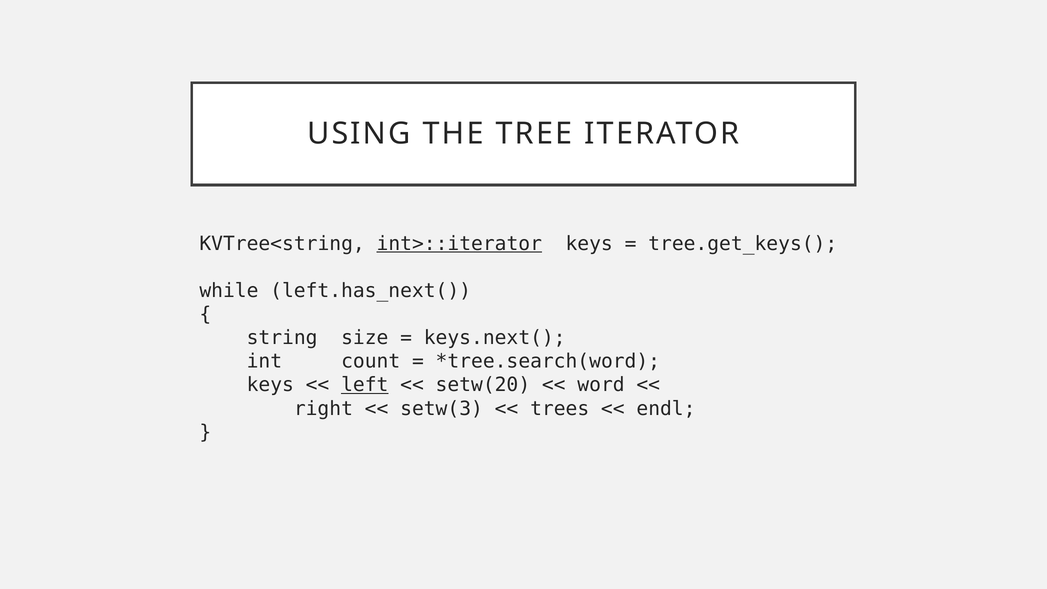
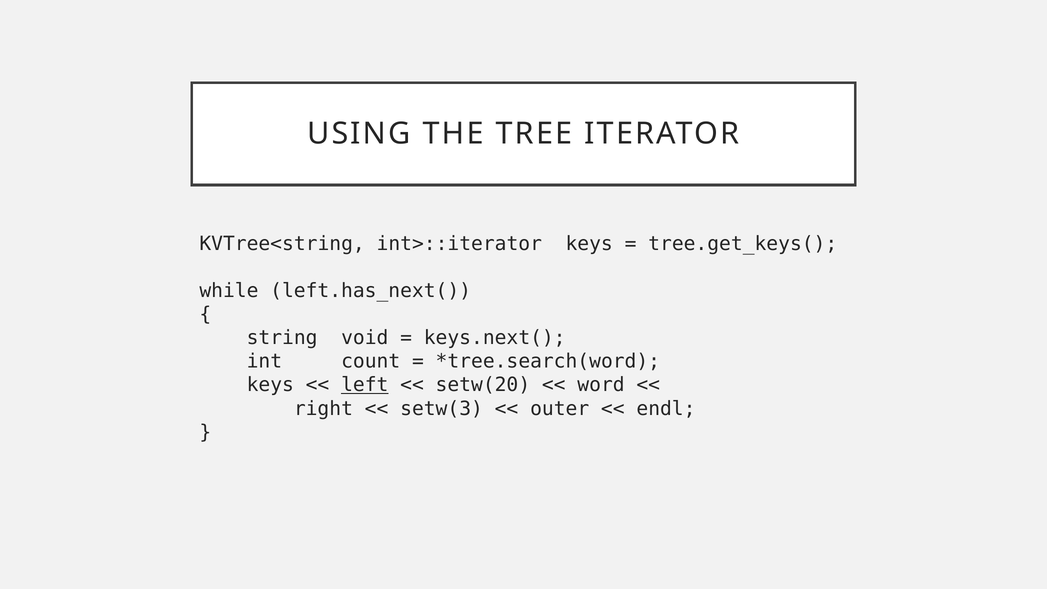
int>::iterator underline: present -> none (459, 244)
size: size -> void (365, 338)
trees: trees -> outer (560, 409)
